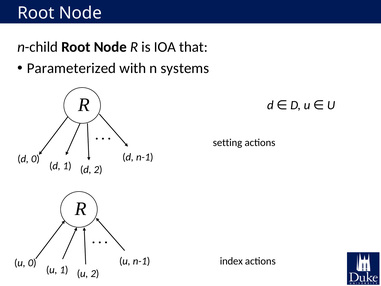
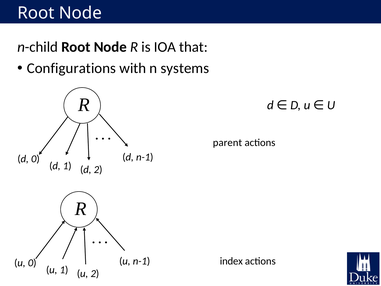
Parameterized: Parameterized -> Configurations (71, 68)
setting: setting -> parent (227, 142)
